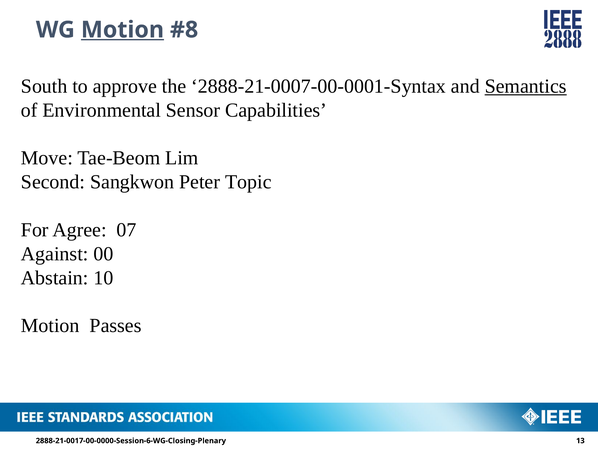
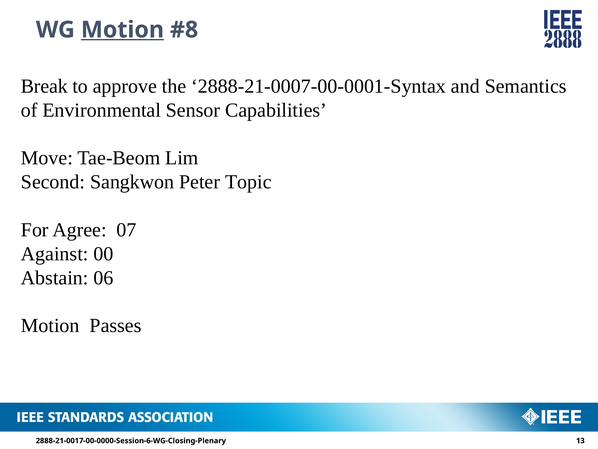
South: South -> Break (44, 86)
Semantics underline: present -> none (526, 86)
10: 10 -> 06 (103, 277)
